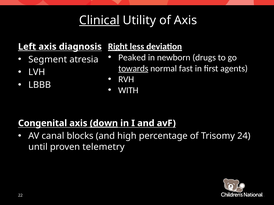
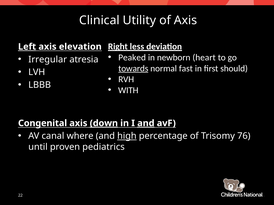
Clinical underline: present -> none (99, 20)
diagnosis: diagnosis -> elevation (80, 47)
drugs: drugs -> heart (204, 58)
Segment: Segment -> Irregular (48, 60)
agents: agents -> should (234, 69)
and underline: none -> present (146, 123)
blocks: blocks -> where (80, 136)
high underline: none -> present (127, 136)
24: 24 -> 76 (244, 136)
telemetry: telemetry -> pediatrics (104, 147)
